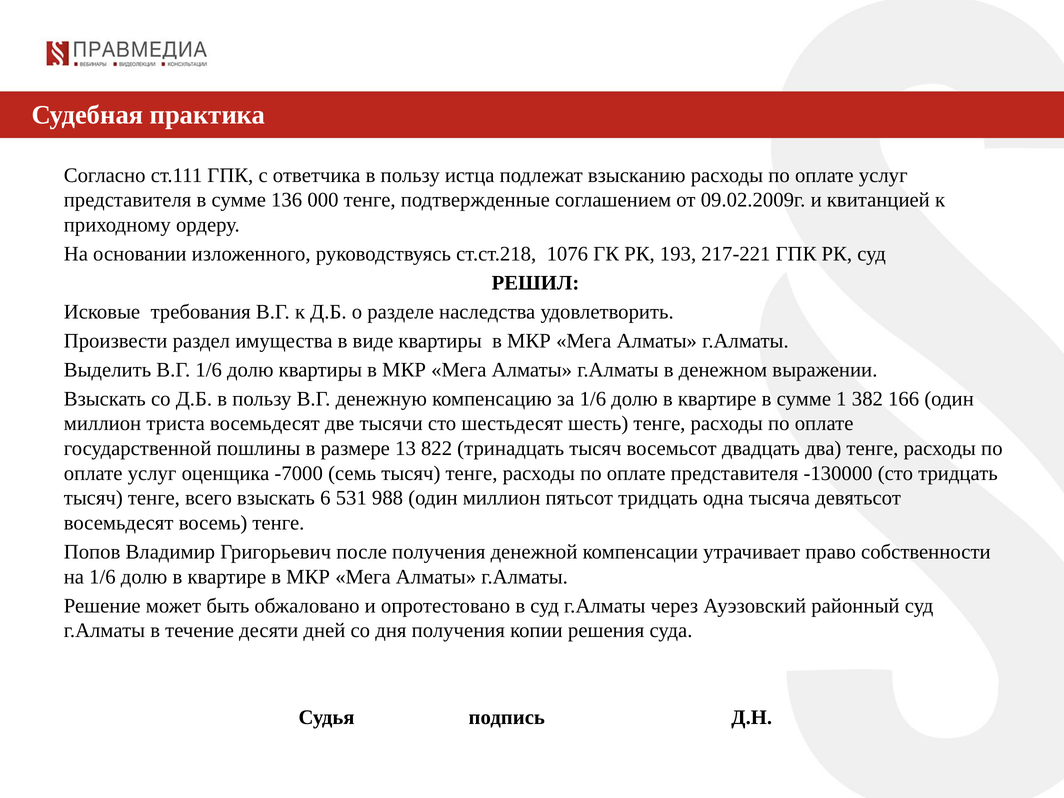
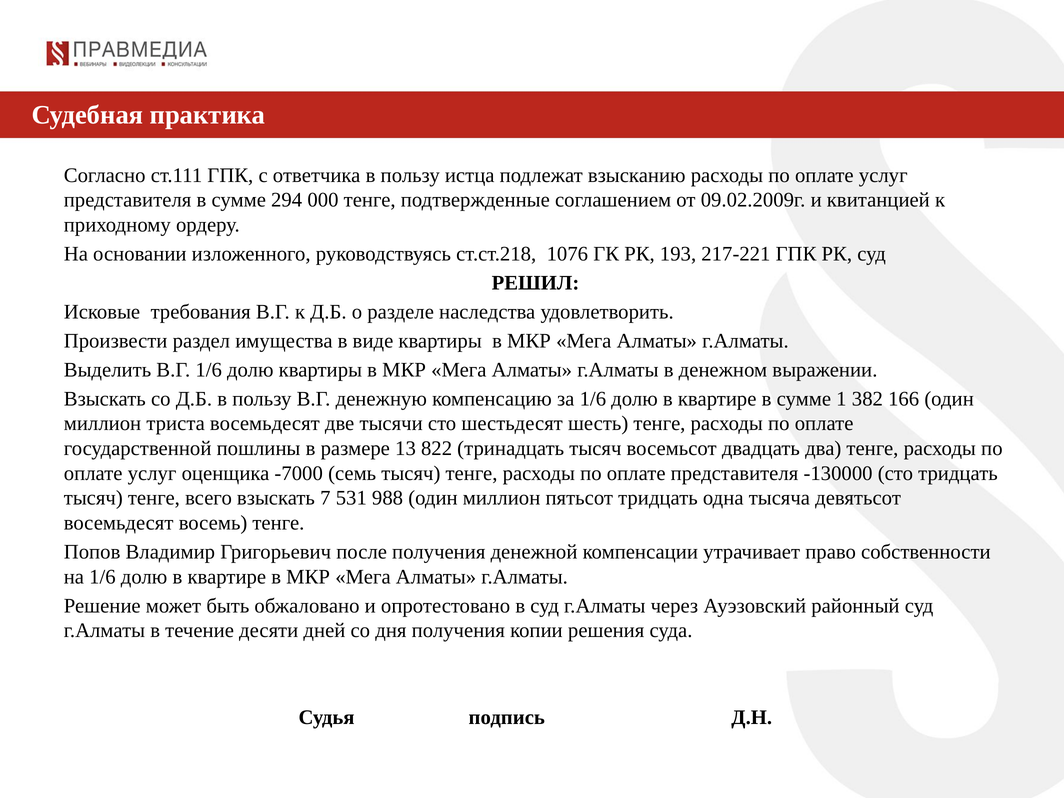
136: 136 -> 294 (287, 200)
6: 6 -> 7 (325, 498)
